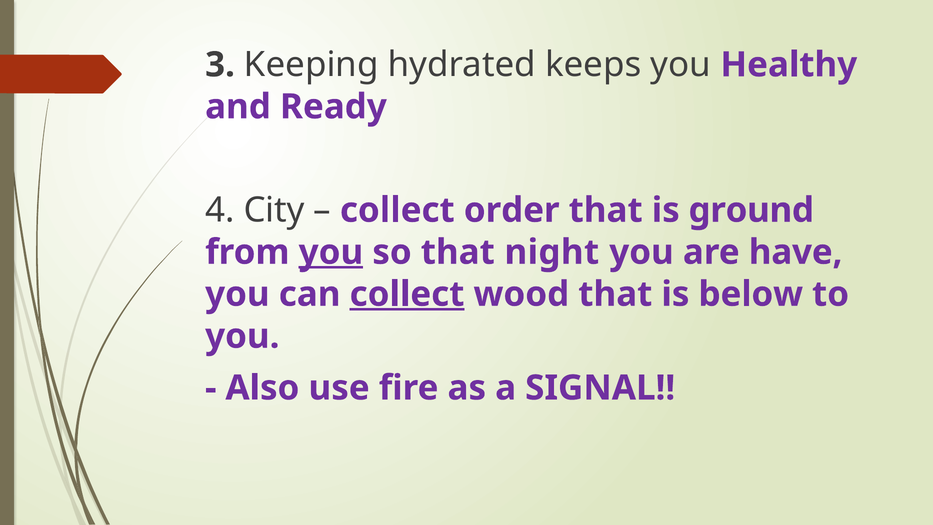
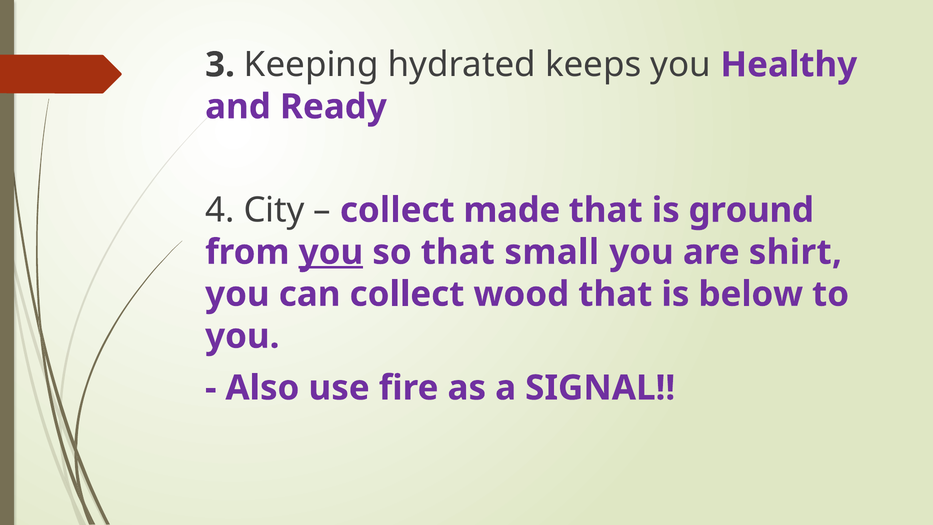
order: order -> made (512, 210)
night: night -> small (552, 252)
have: have -> shirt (795, 252)
collect underline: present -> none (407, 294)
